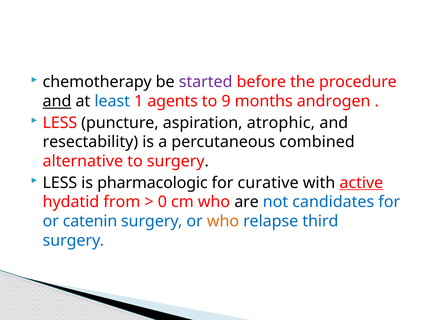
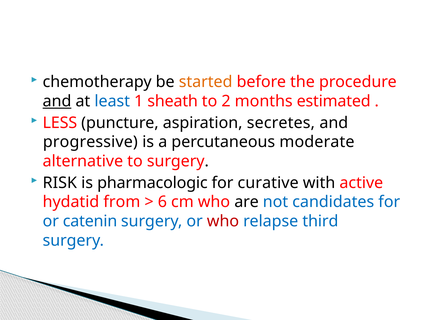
started colour: purple -> orange (206, 82)
agents: agents -> sheath (173, 101)
9: 9 -> 2 (226, 101)
androgen: androgen -> estimated (334, 101)
atrophic: atrophic -> secretes (281, 123)
resectability: resectability -> progressive (90, 142)
combined: combined -> moderate (317, 142)
LESS: LESS -> RISK (60, 183)
active underline: present -> none (361, 183)
0: 0 -> 6 (162, 202)
who colour: orange -> red (223, 221)
